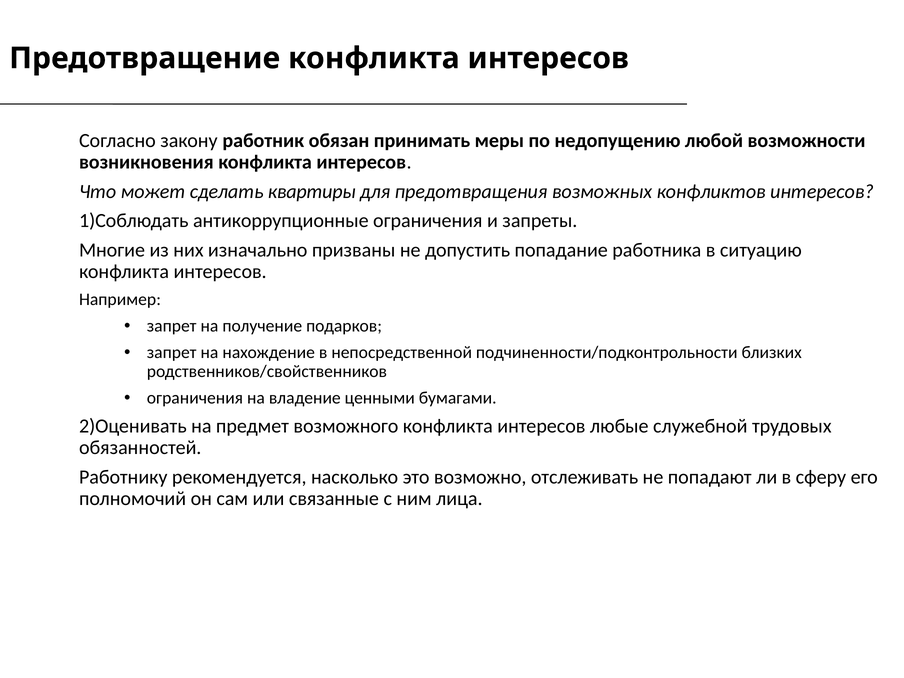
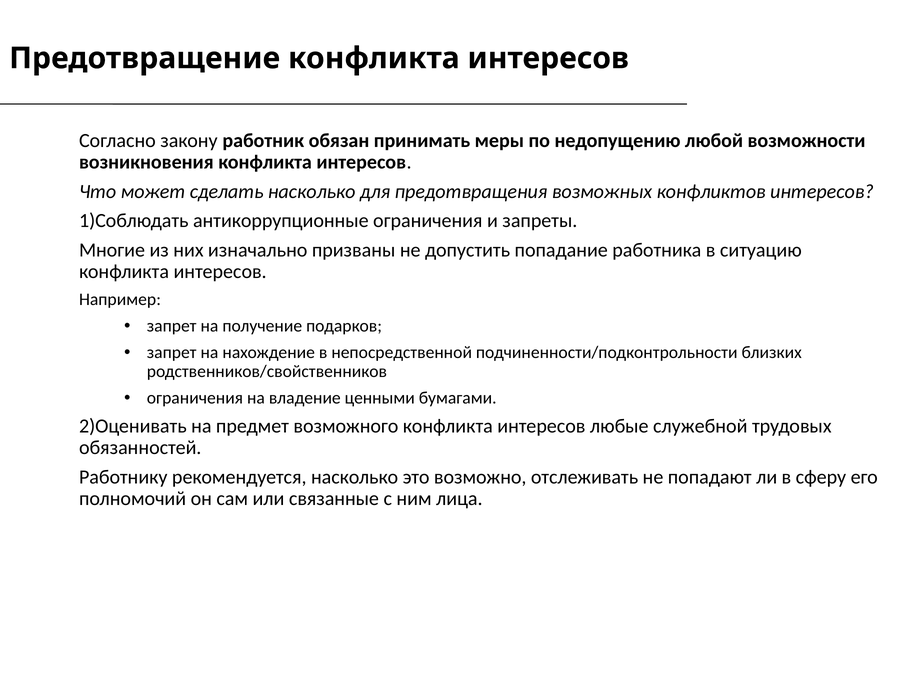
сделать квартиры: квартиры -> насколько (312, 192)
